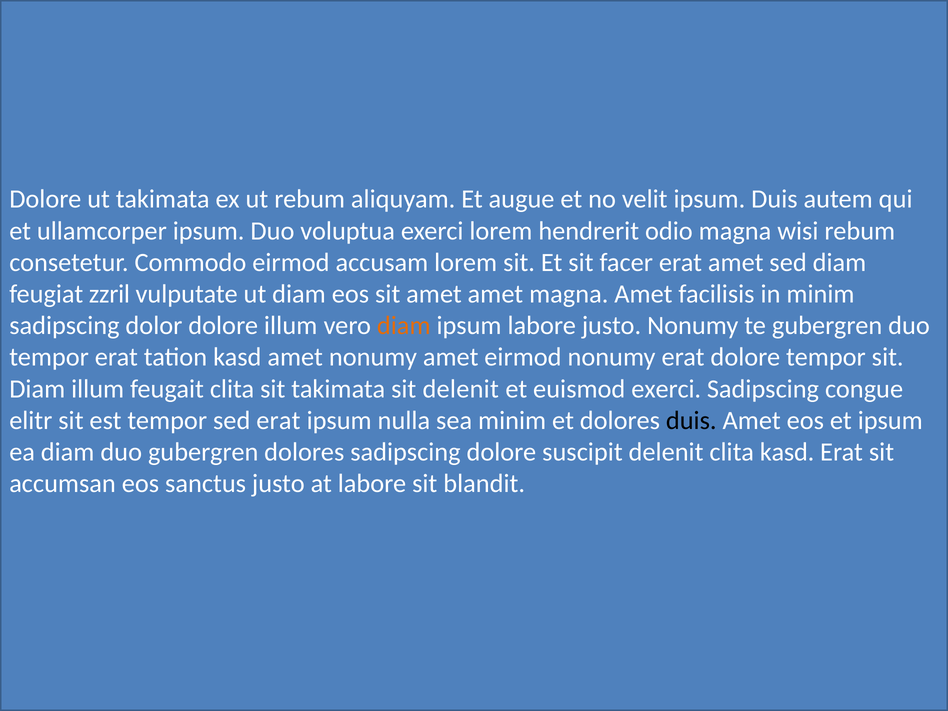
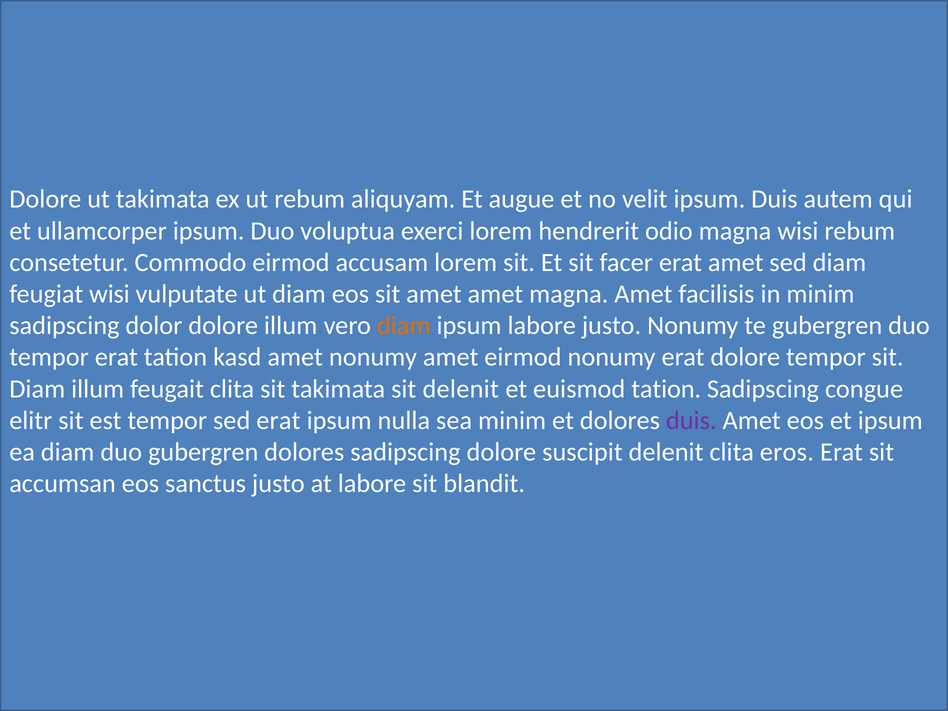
zzril: zzril -> wisi (109, 294)
exerci: exerci -> tation (666, 389)
duis colour: black -> purple (691, 421)
clita kasd: kasd -> eros (787, 452)
